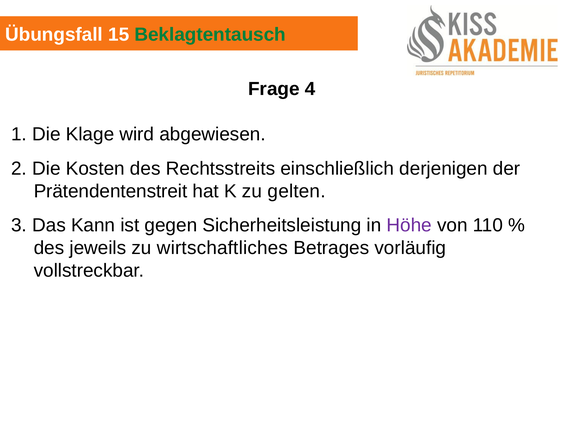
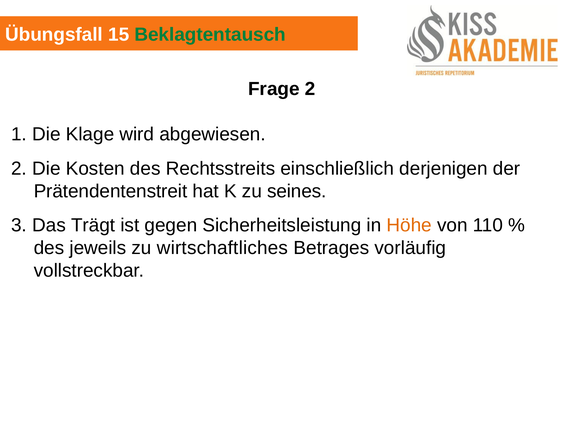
Frage 4: 4 -> 2 (310, 89)
gelten: gelten -> seines (297, 191)
Kann: Kann -> Trägt (93, 225)
Höhe colour: purple -> orange (409, 225)
